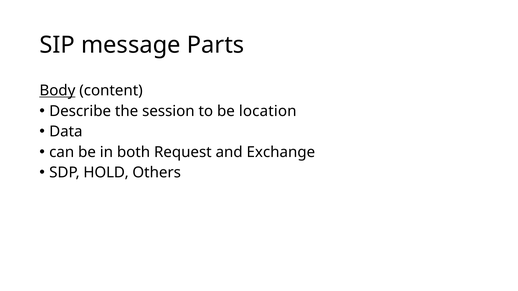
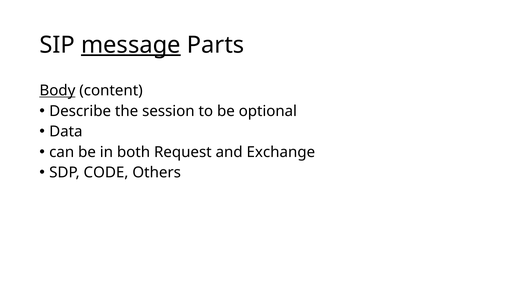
message underline: none -> present (131, 45)
location: location -> optional (268, 111)
HOLD: HOLD -> CODE (106, 173)
